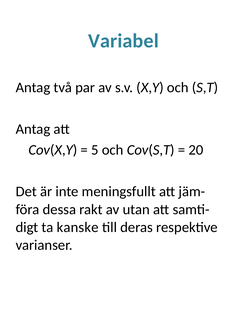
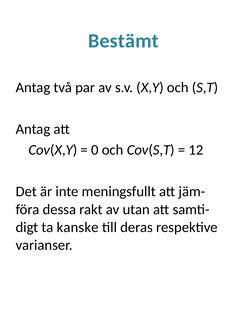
Variabel: Variabel -> Bestämt (123, 41)
5: 5 -> 0 (95, 150)
20: 20 -> 12 (196, 150)
